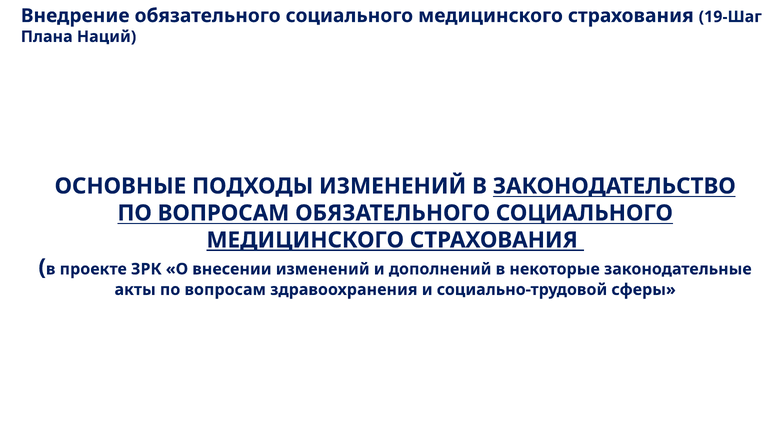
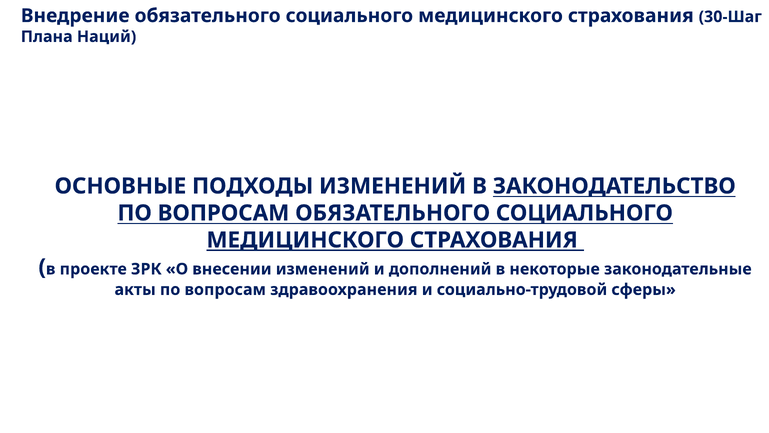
19-Шаг: 19-Шаг -> 30-Шаг (730, 17)
